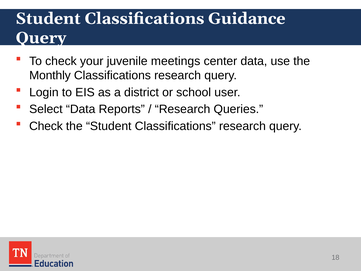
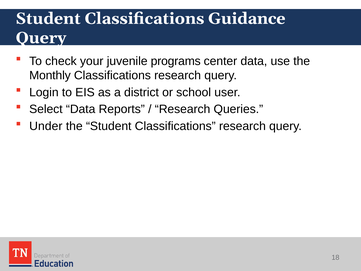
meetings: meetings -> programs (176, 61)
Check: Check -> Under (46, 126)
